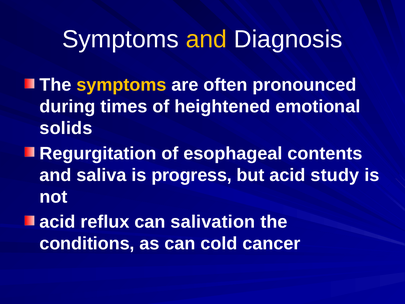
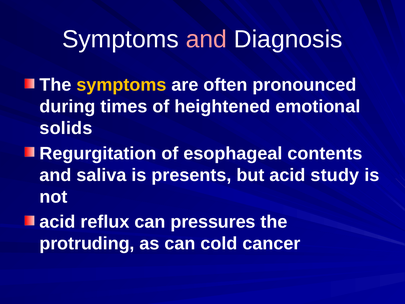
and colour: yellow -> pink (206, 39)
progress: progress -> presents (192, 175)
salivation: salivation -> pressures (213, 222)
conditions: conditions -> protruding (87, 243)
